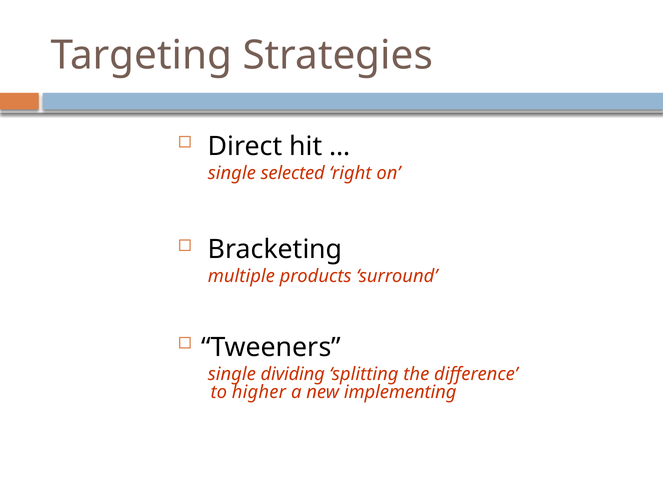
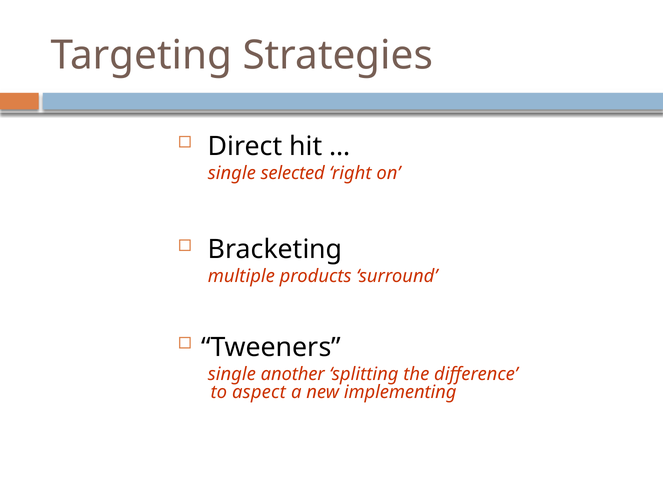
dividing: dividing -> another (293, 374)
higher: higher -> aspect (259, 393)
